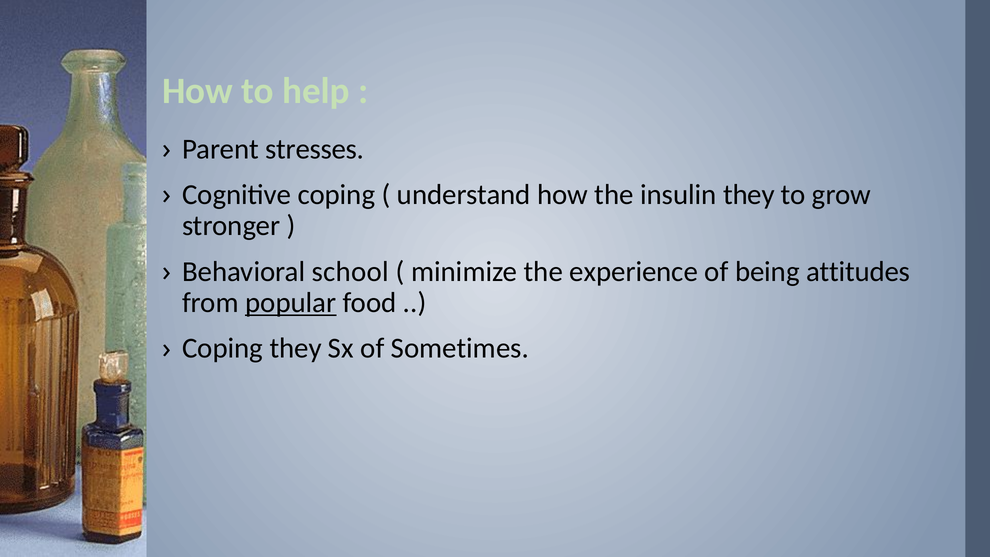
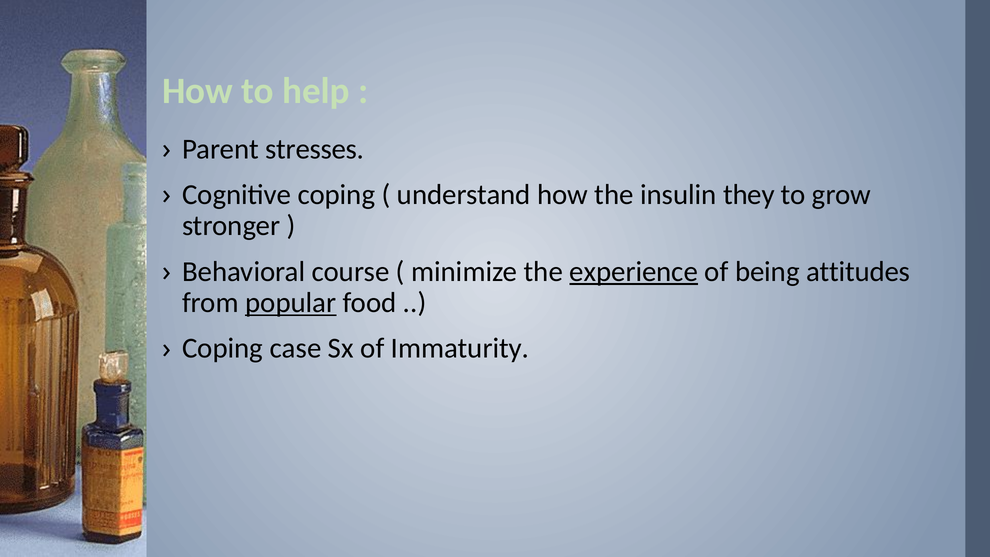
school: school -> course (351, 272)
experience underline: none -> present (634, 272)
Coping they: they -> case (295, 348)
Sometimes: Sometimes -> Immaturity (460, 348)
